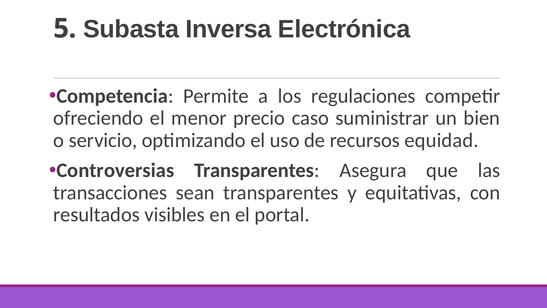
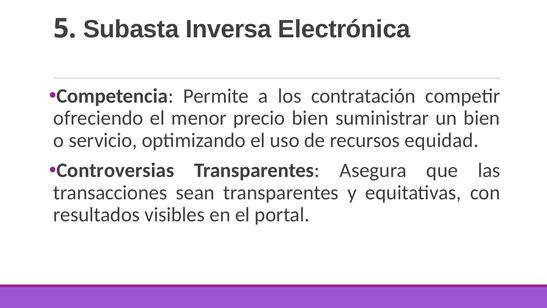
regulaciones: regulaciones -> contratación (363, 96)
precio caso: caso -> bien (310, 118)
